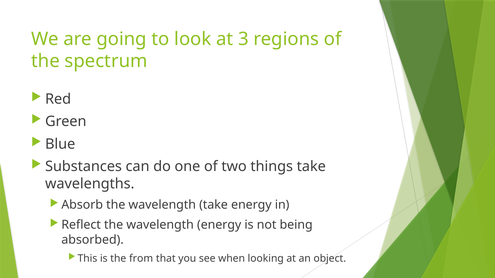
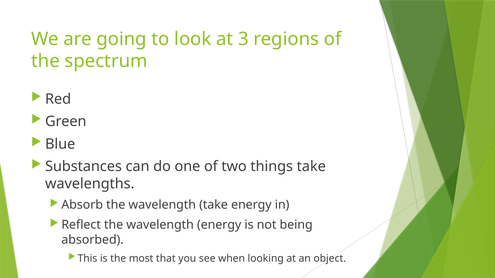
from: from -> most (141, 259)
